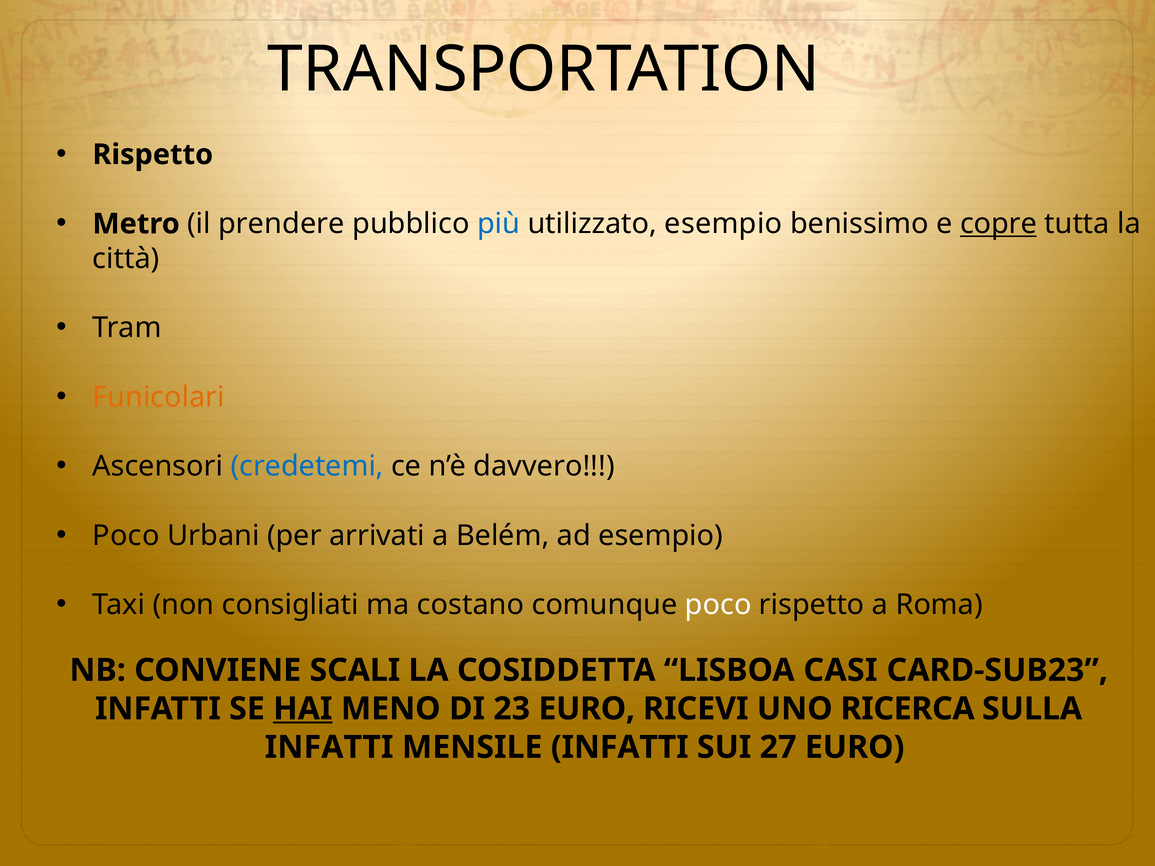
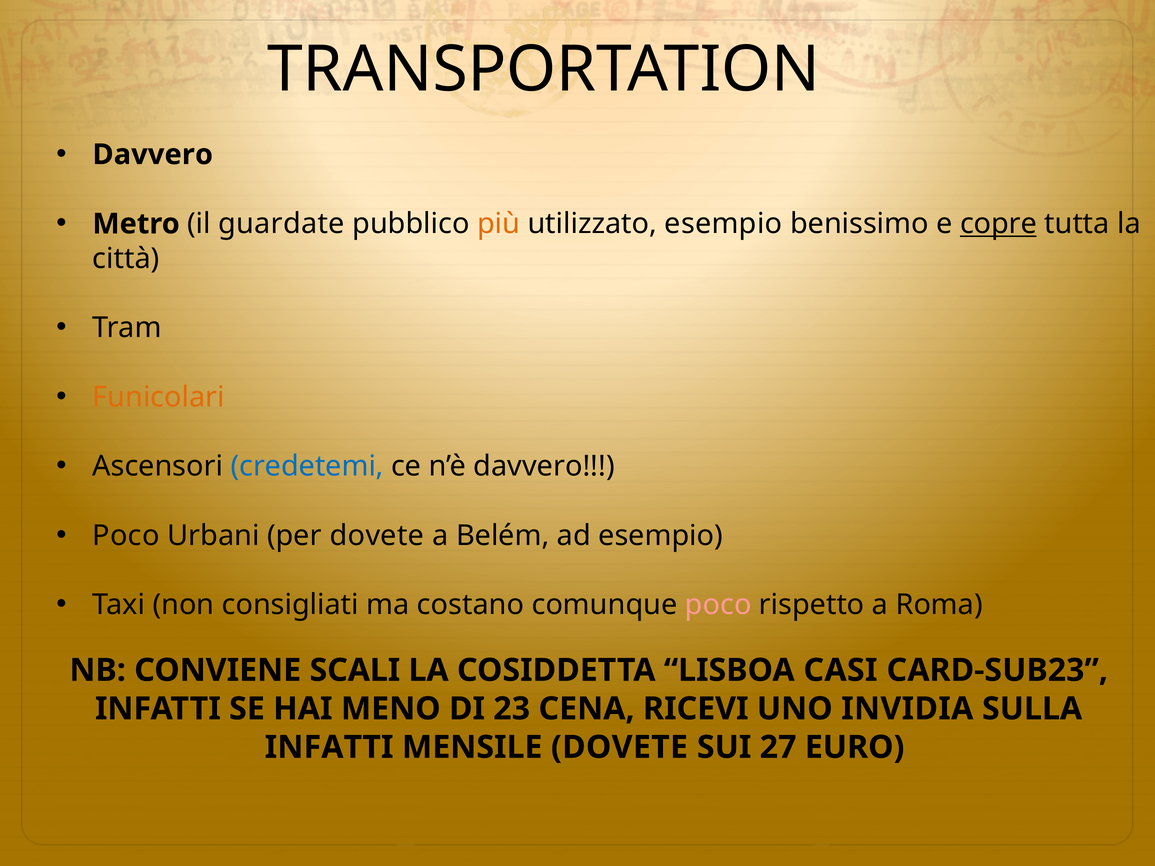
Rispetto: Rispetto -> Davvero (153, 155)
prendere: prendere -> guardate (281, 224)
più colour: blue -> orange (499, 224)
per arrivati: arrivati -> dovete (377, 536)
poco colour: white -> pink (718, 605)
HAI underline: present -> none (303, 709)
23 EURO: EURO -> CENA (587, 709)
RICERCA: RICERCA -> INVIDIA (907, 709)
MENSILE INFATTI: INFATTI -> DOVETE (619, 747)
